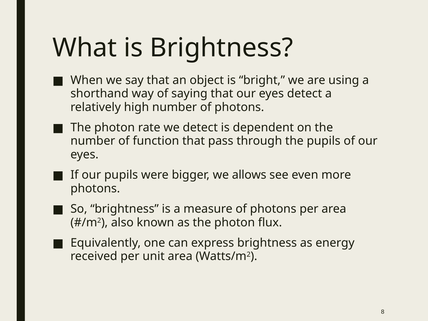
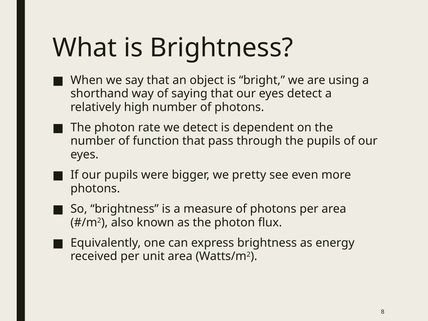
allows: allows -> pretty (249, 175)
